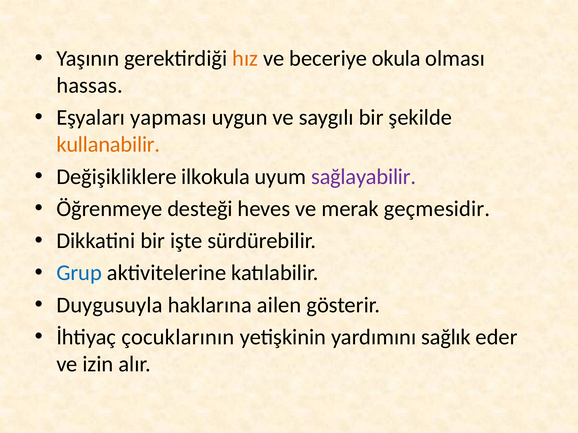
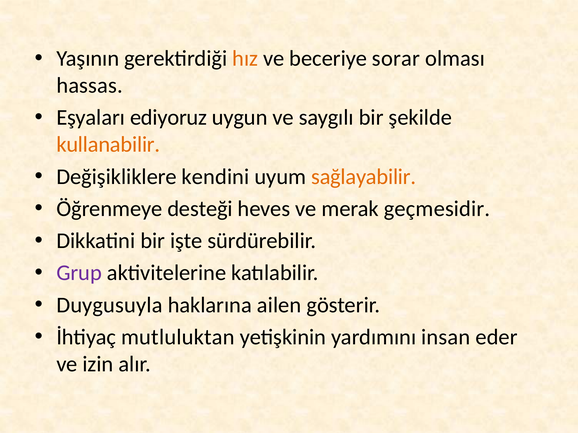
okula: okula -> sorar (396, 59)
yapması: yapması -> ediyoruz (169, 118)
ilkokula: ilkokula -> kendini (216, 177)
sağlayabilir colour: purple -> orange (364, 177)
Grup colour: blue -> purple (79, 273)
çocuklarının: çocuklarının -> mutluluktan (178, 337)
sağlık: sağlık -> insan (446, 337)
